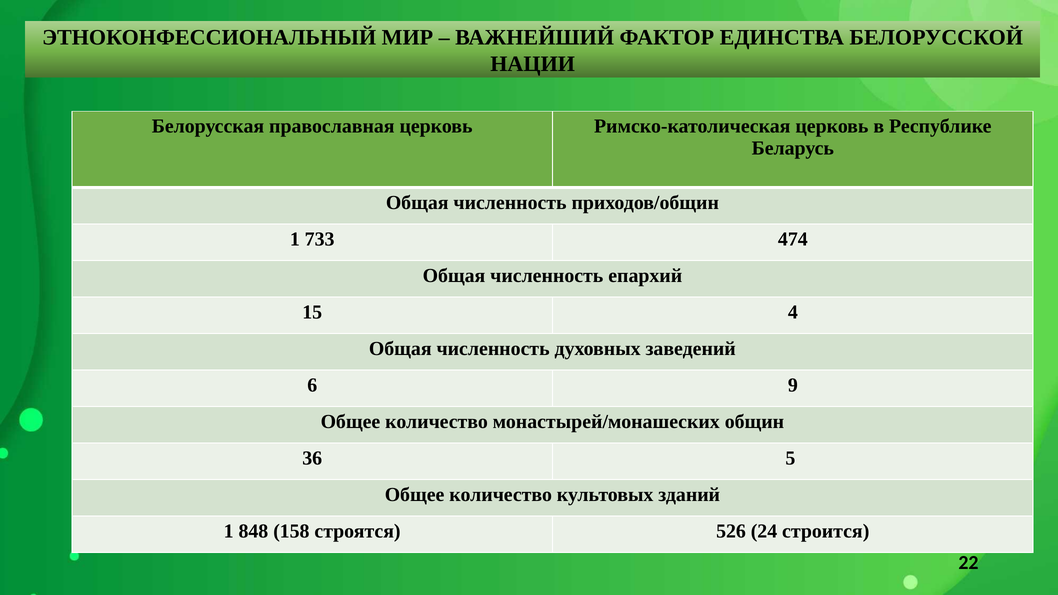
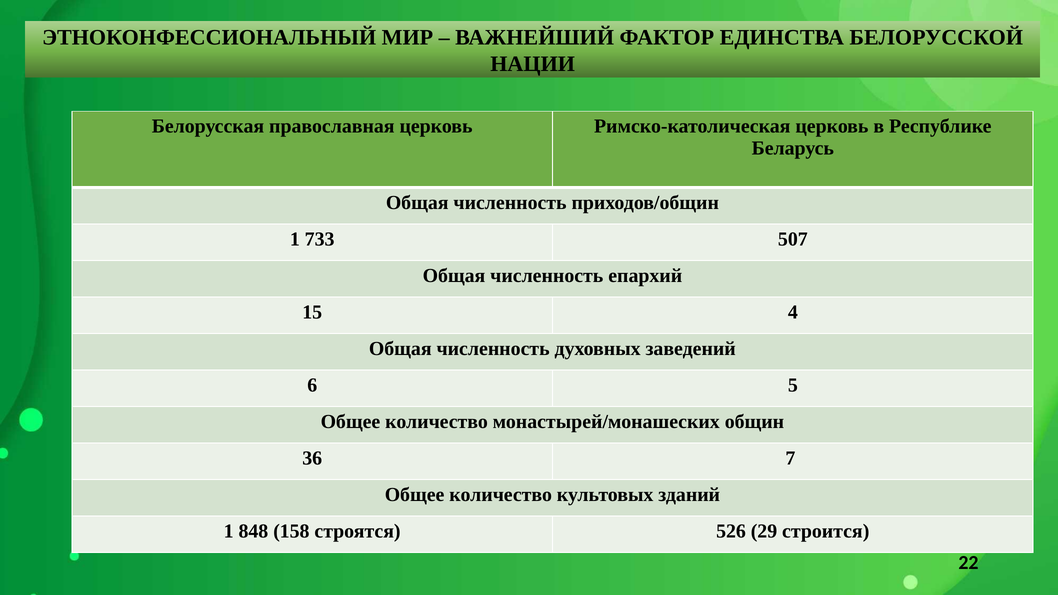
474: 474 -> 507 (793, 239)
9: 9 -> 5 (793, 385)
5: 5 -> 7 (790, 458)
24: 24 -> 29 (764, 531)
